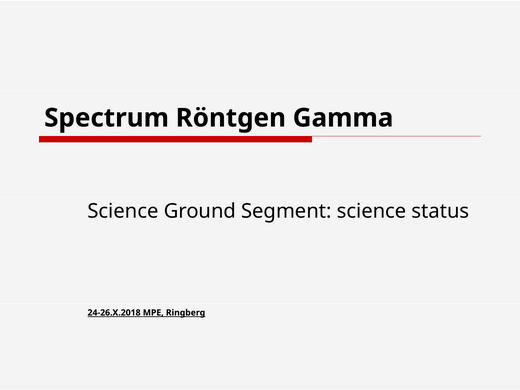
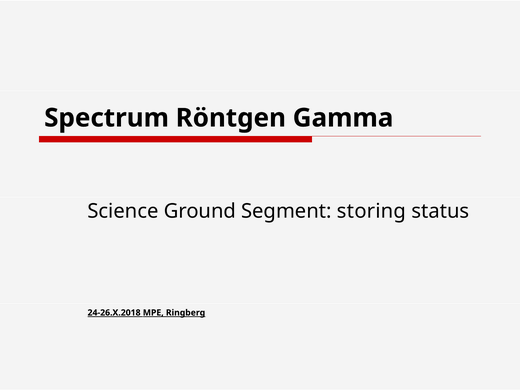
Segment science: science -> storing (371, 211)
